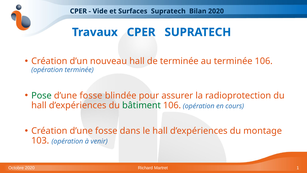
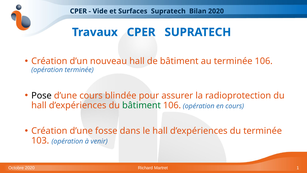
de terminée: terminée -> bâtiment (179, 61)
Pose colour: green -> black (41, 95)
fosse: fosse -> cours (91, 95)
du montage: montage -> terminée (263, 131)
